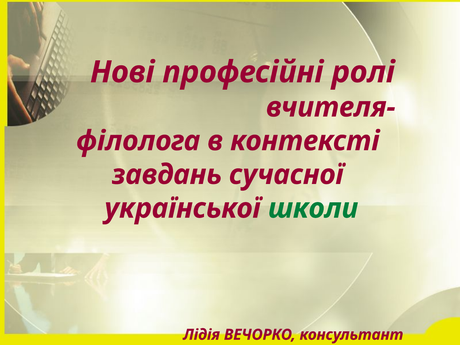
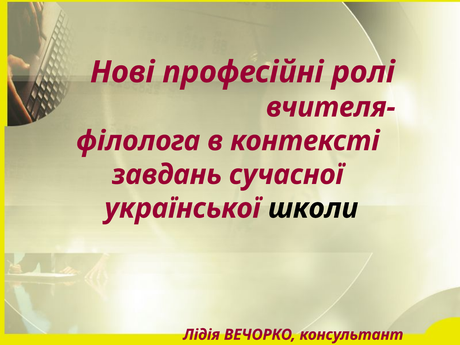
школи colour: green -> black (313, 208)
